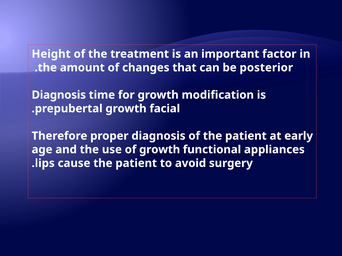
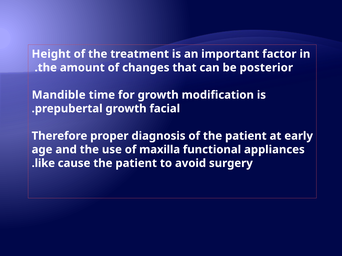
Diagnosis: Diagnosis -> Mandible (59, 95)
of growth: growth -> maxilla (160, 150)
lips: lips -> like (45, 164)
